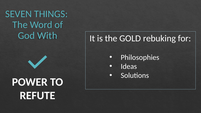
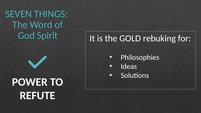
With: With -> Spirit (47, 36)
